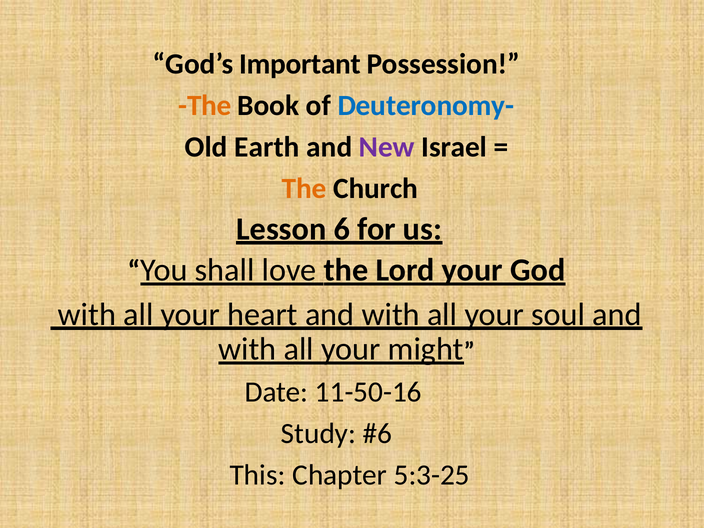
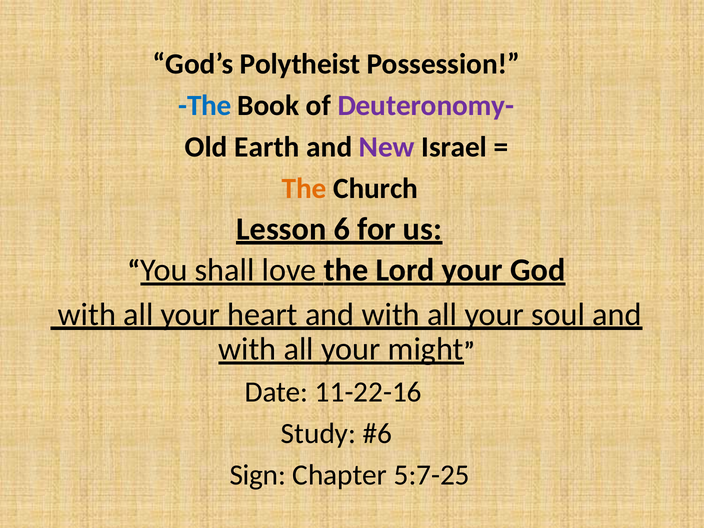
Important: Important -> Polytheist (300, 64)
The colour: orange -> blue (205, 106)
Deuteronomy- colour: blue -> purple (426, 106)
11-50-16: 11-50-16 -> 11-22-16 (368, 392)
This: This -> Sign (258, 475)
5:3-25: 5:3-25 -> 5:7-25 (432, 475)
